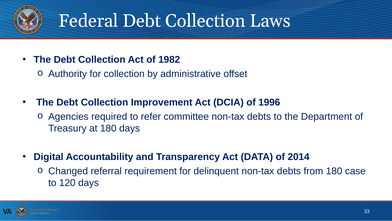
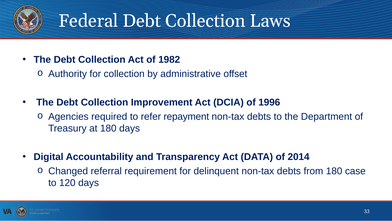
committee: committee -> repayment (186, 116)
